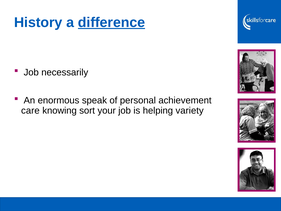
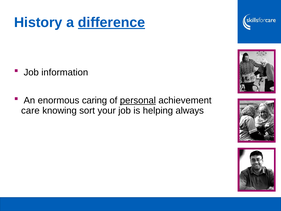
necessarily: necessarily -> information (65, 72)
speak: speak -> caring (94, 100)
personal underline: none -> present (138, 100)
variety: variety -> always (190, 110)
